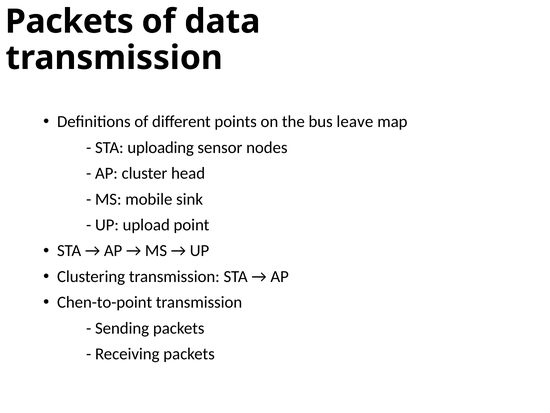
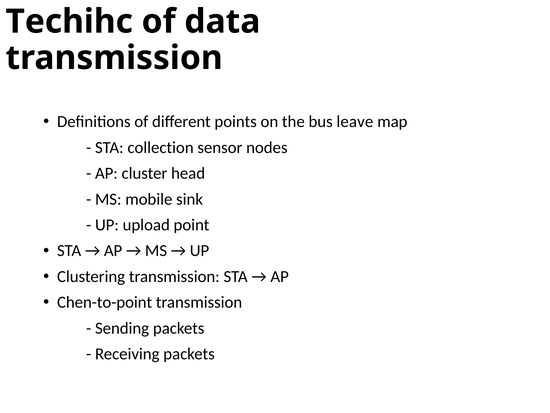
Packets: Packets -> Techihc (69, 21)
uploading: uploading -> collection (161, 147)
